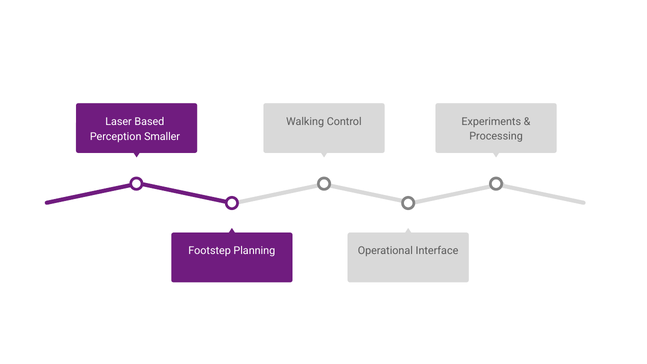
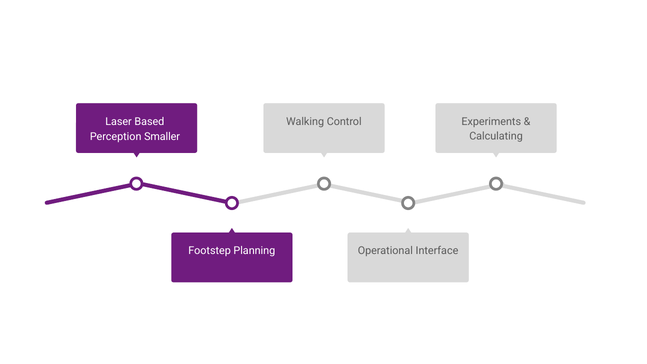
Processing: Processing -> Calculating (496, 136)
